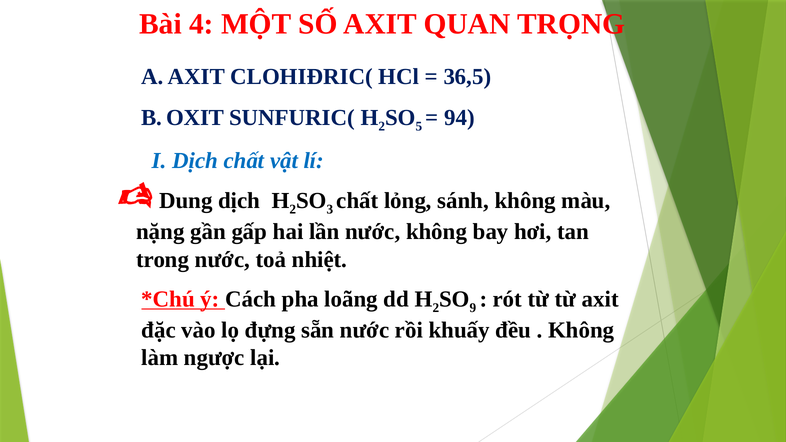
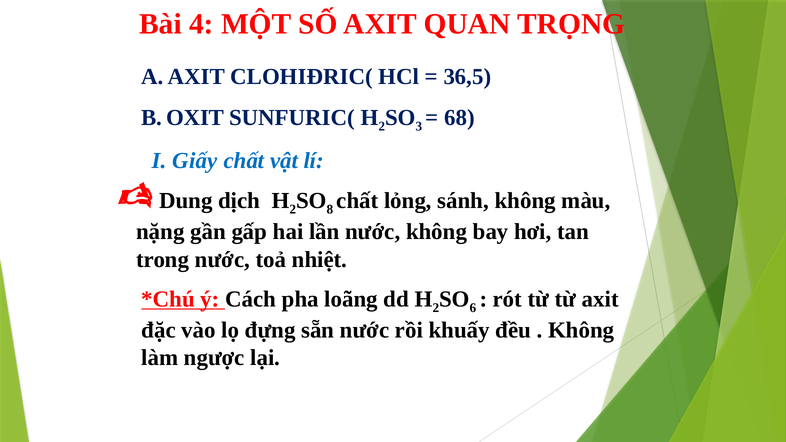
5: 5 -> 3 (419, 126)
94: 94 -> 68 (459, 118)
I Dịch: Dịch -> Giấy (195, 161)
3: 3 -> 8 (330, 210)
9: 9 -> 6 (473, 308)
